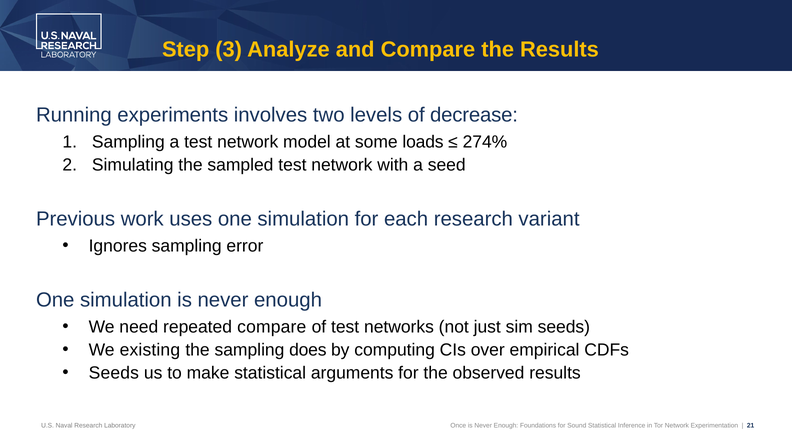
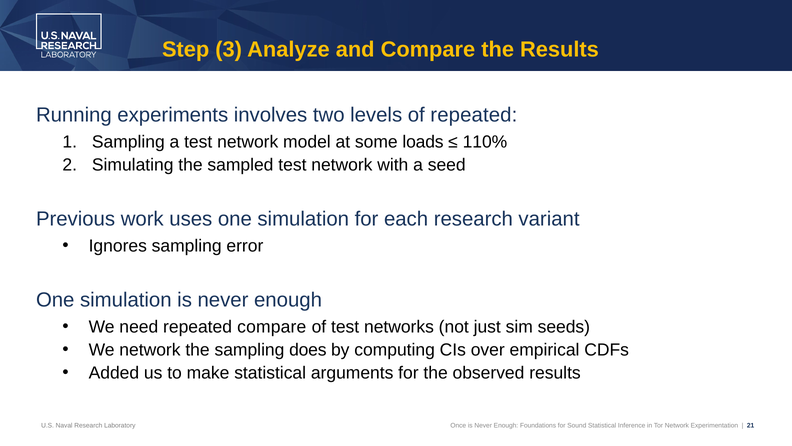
of decrease: decrease -> repeated (474, 115)
274%: 274% -> 110% (485, 142)
We existing: existing -> network (150, 350)
Seeds: Seeds -> Added (114, 373)
